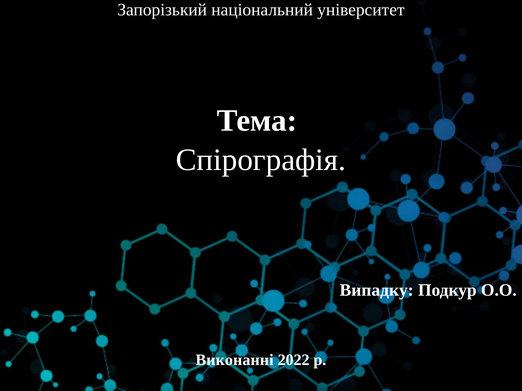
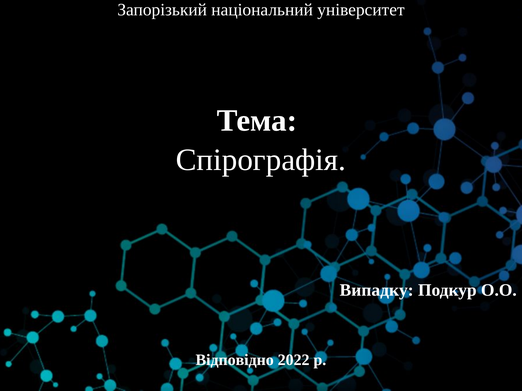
Виконанні: Виконанні -> Відповідно (235, 360)
